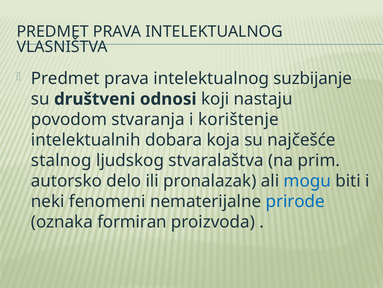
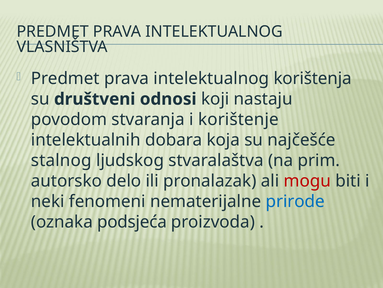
suzbijanje: suzbijanje -> korištenja (313, 78)
mogu colour: blue -> red (307, 181)
formiran: formiran -> podsjeća (132, 222)
